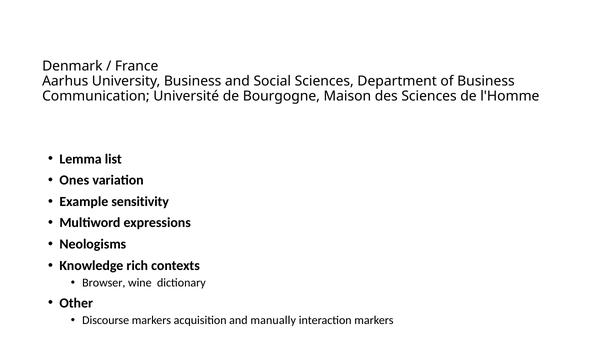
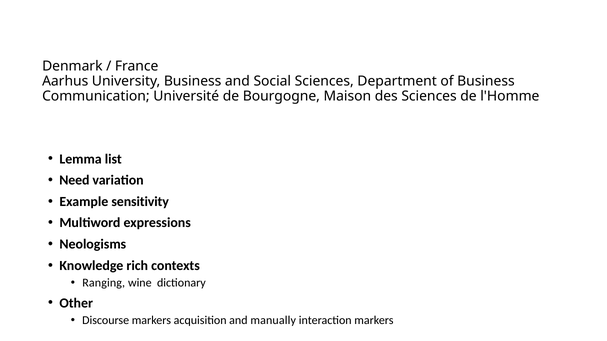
Ones: Ones -> Need (74, 180)
Browser: Browser -> Ranging (104, 283)
